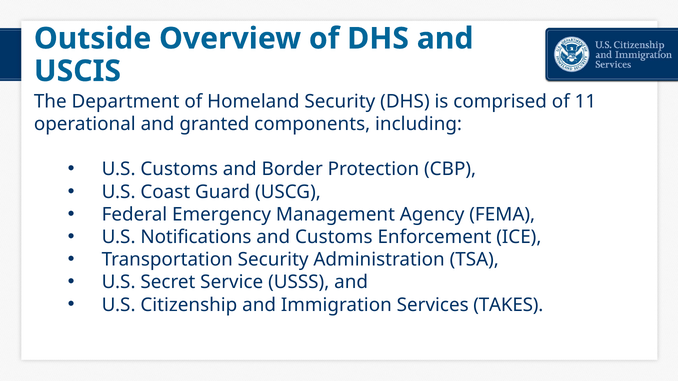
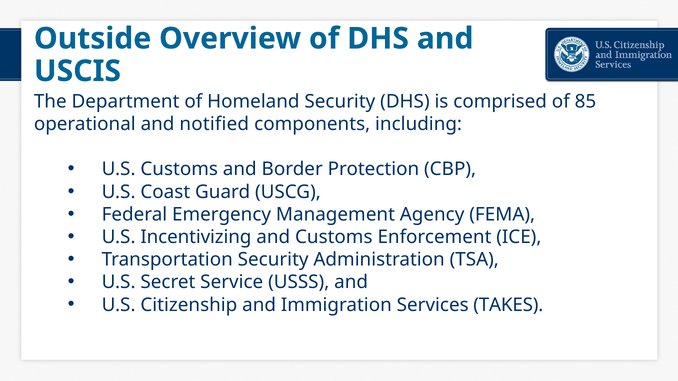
11: 11 -> 85 (585, 102)
granted: granted -> notified (214, 124)
Notifications: Notifications -> Incentivizing (196, 237)
